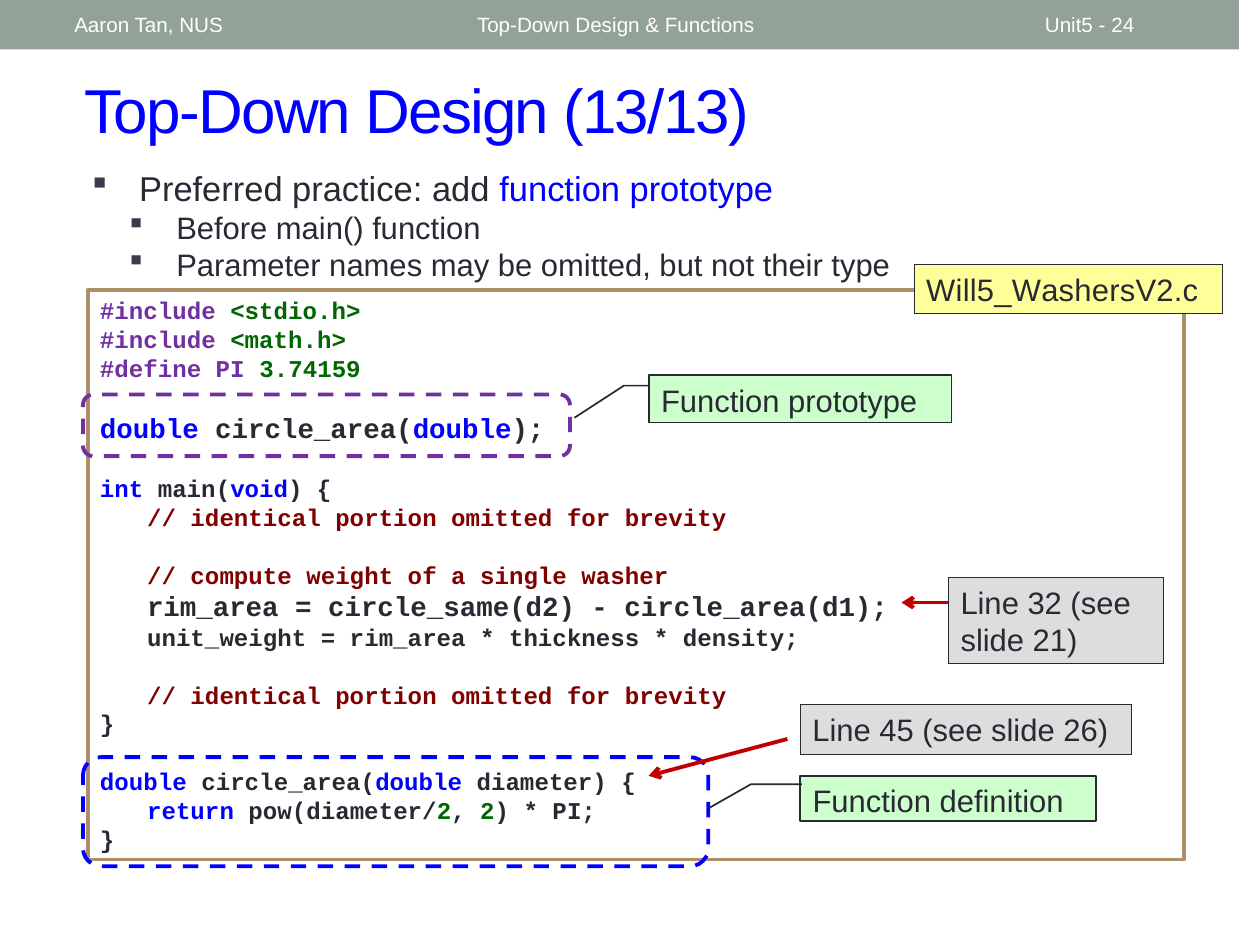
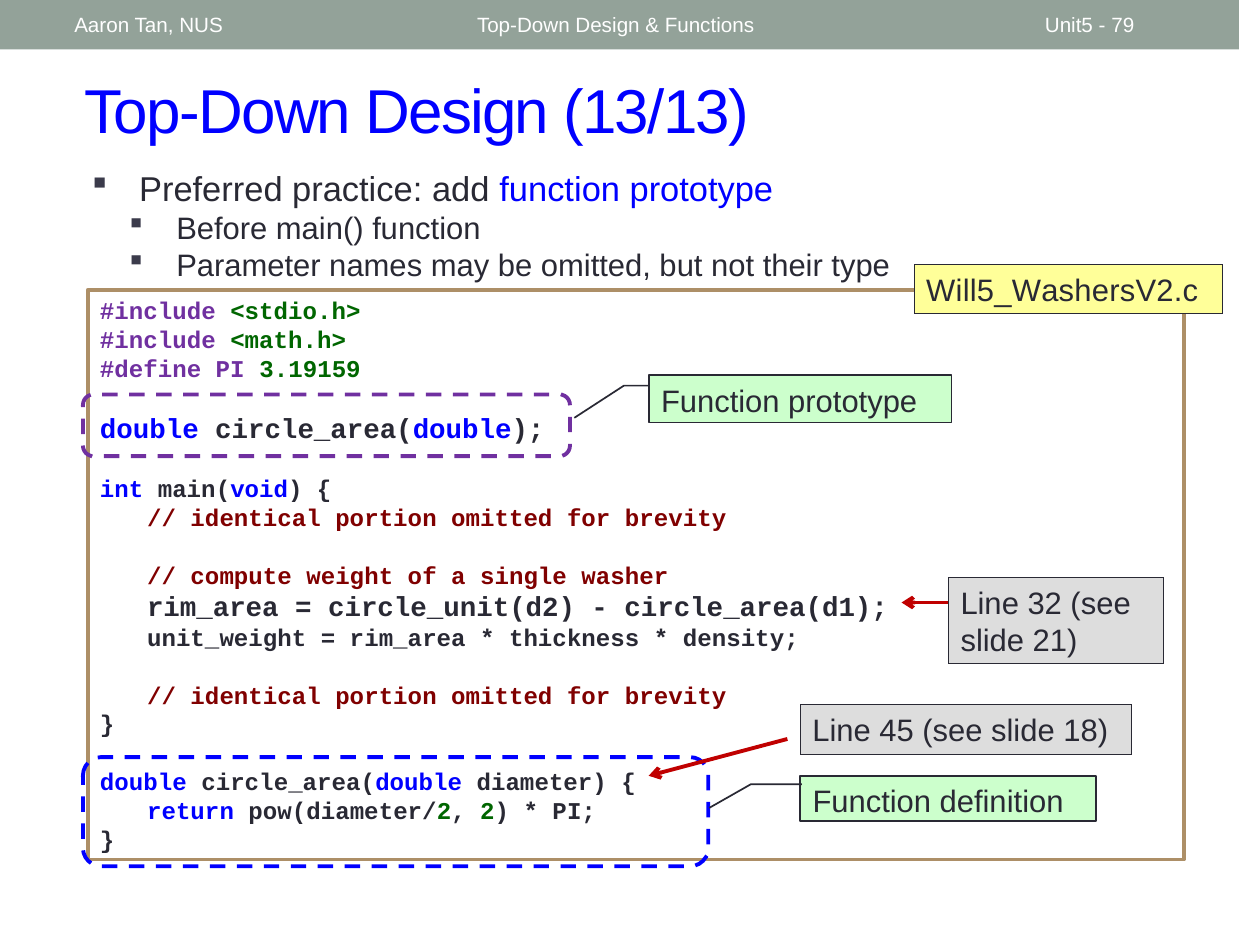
24: 24 -> 79 (1123, 26)
3.74159: 3.74159 -> 3.19159 (310, 370)
circle_same(d2: circle_same(d2 -> circle_unit(d2 (452, 608)
26: 26 -> 18 (1086, 732)
